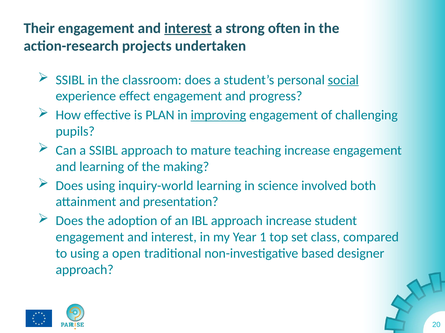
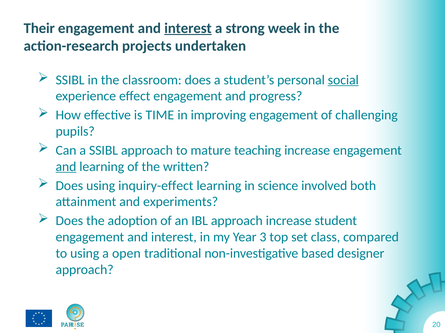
often: often -> week (284, 28)
PLAN: PLAN -> TIME (160, 115)
improving underline: present -> none (218, 115)
and underline: none -> present (66, 167)
making: making -> written (186, 167)
inquiry-world: inquiry-world -> inquiry-effect (156, 186)
presentation: presentation -> experiments (181, 202)
1: 1 -> 3 (263, 238)
